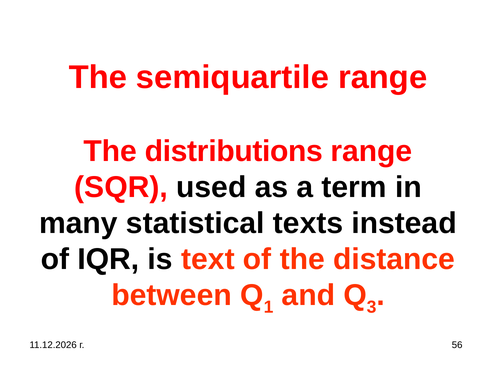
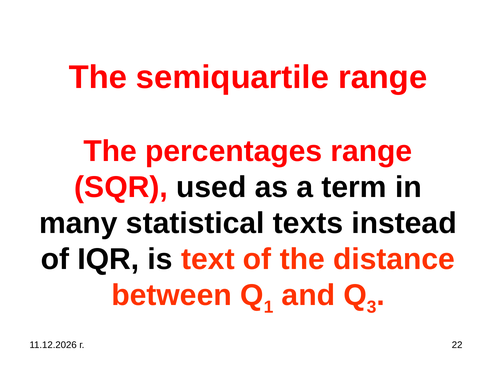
distributions: distributions -> percentages (234, 151)
56: 56 -> 22 (457, 345)
